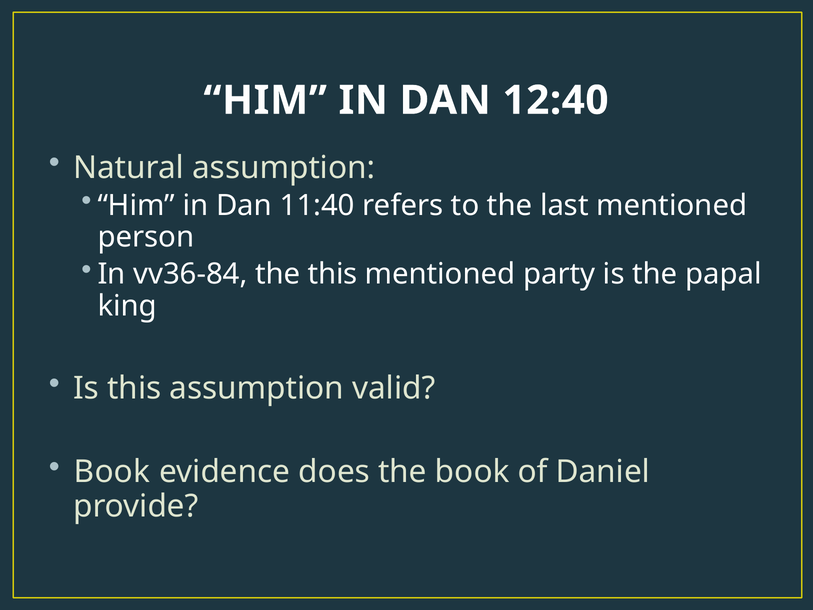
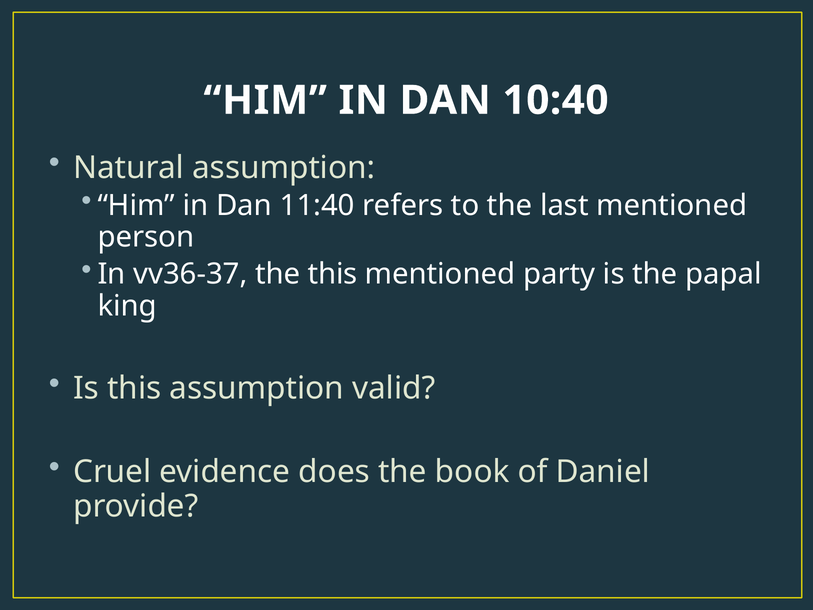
12:40: 12:40 -> 10:40 (556, 100)
vv36-84: vv36-84 -> vv36-37 (190, 274)
Book: Book -> Cruel (112, 472)
